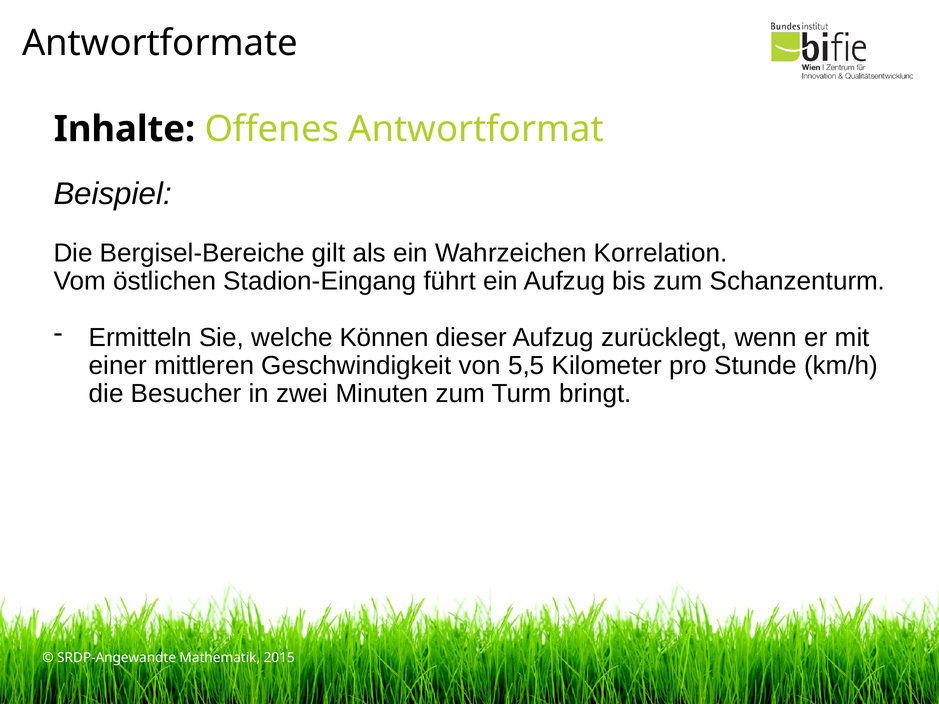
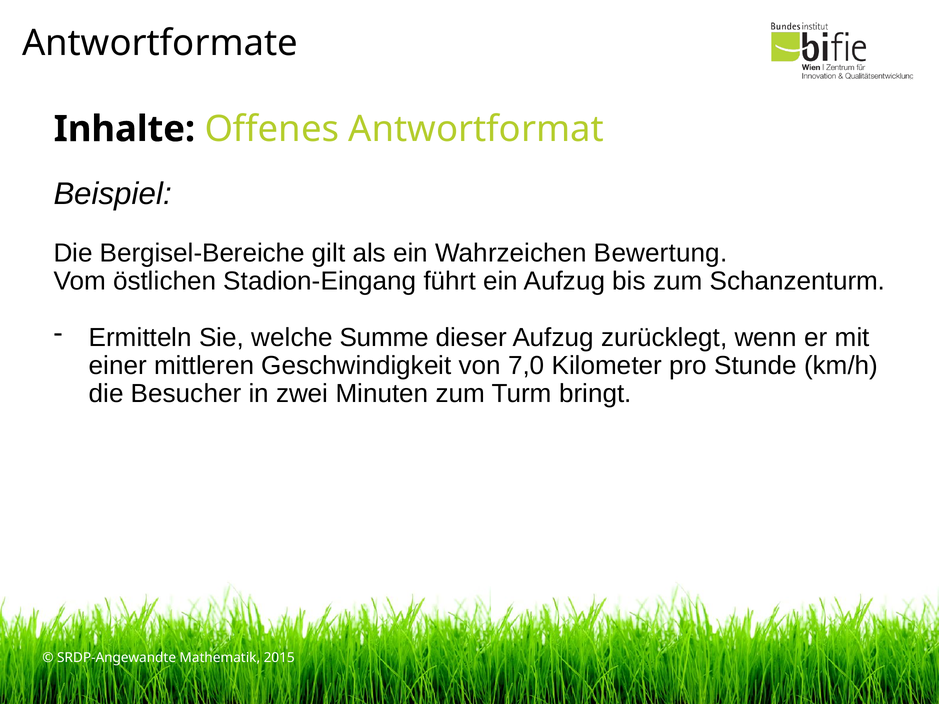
Korrelation: Korrelation -> Bewertung (661, 253)
Können: Können -> Summe (384, 338)
5,5: 5,5 -> 7,0 (526, 366)
